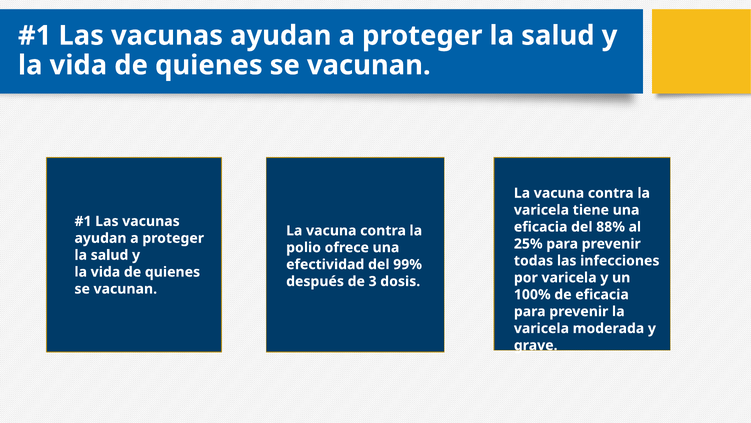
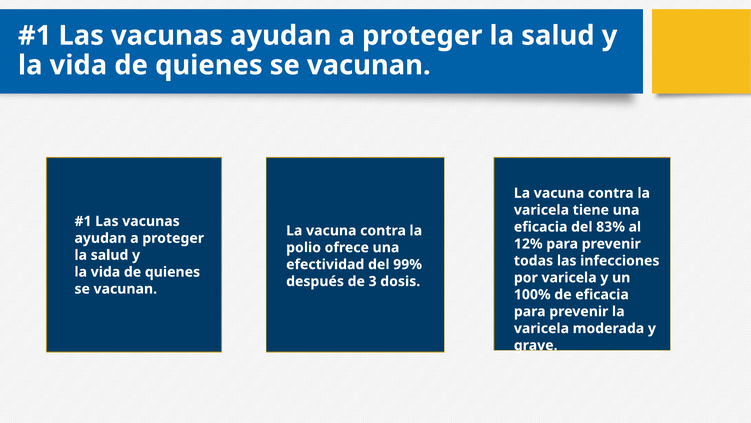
88%: 88% -> 83% (611, 227)
25%: 25% -> 12% (528, 244)
